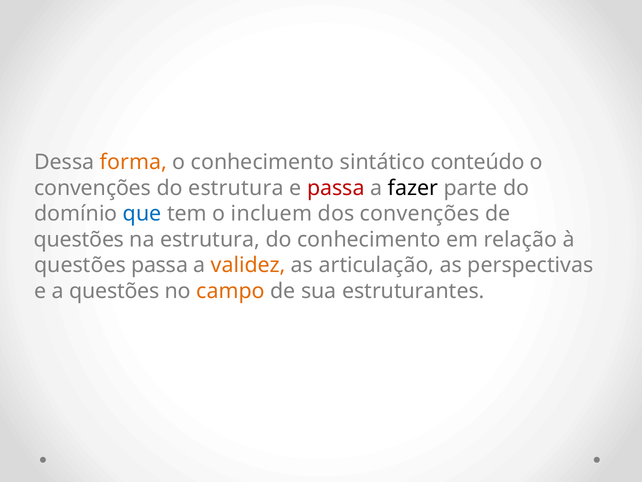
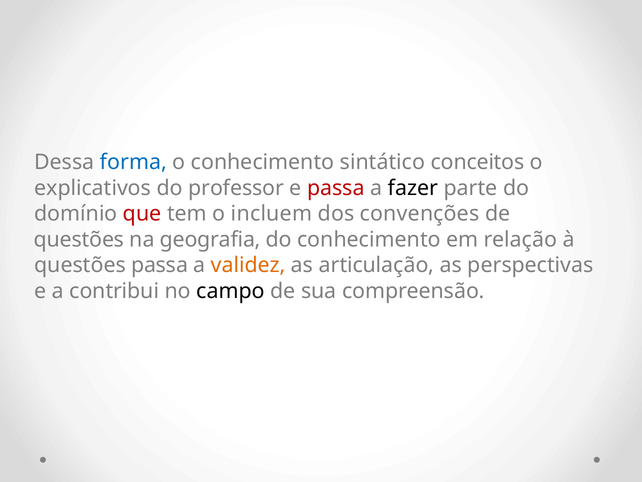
forma colour: orange -> blue (133, 162)
conteúdo: conteúdo -> conceitos (478, 162)
convenções: convenções -> explicativos (93, 188)
do estrutura: estrutura -> professor (236, 188)
que colour: blue -> red (142, 214)
na estrutura: estrutura -> geografia (210, 239)
a questões: questões -> contribui (114, 291)
campo colour: orange -> black (230, 291)
estruturantes: estruturantes -> compreensão (413, 291)
